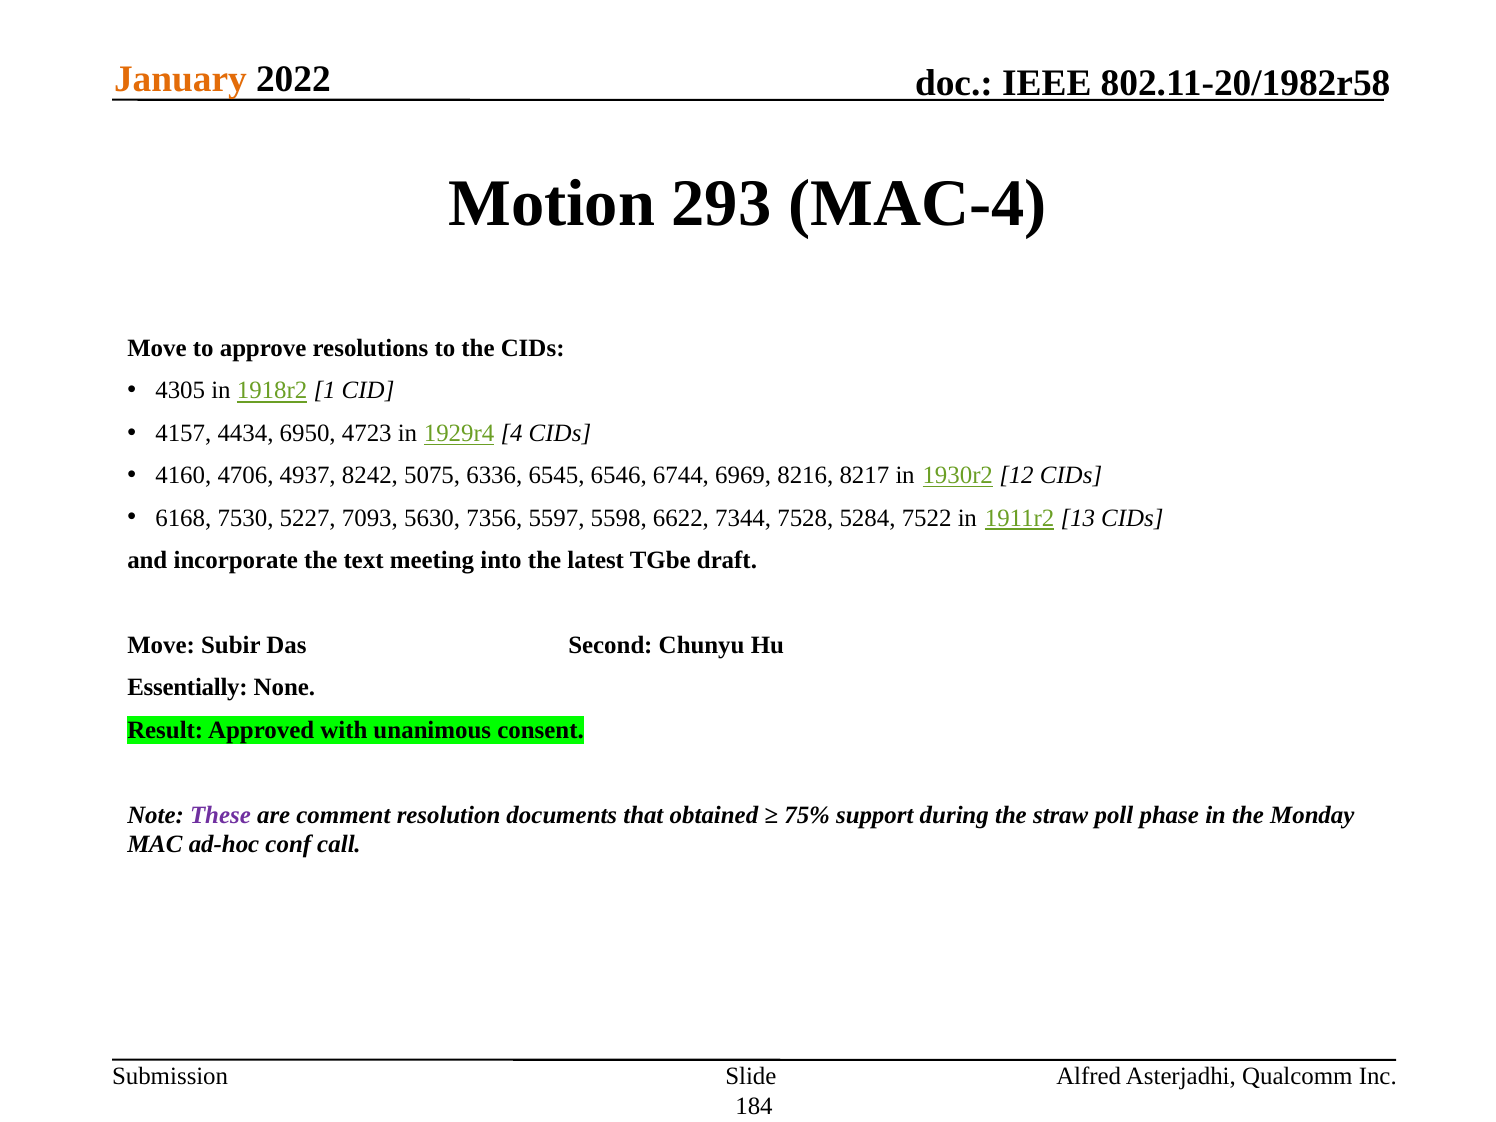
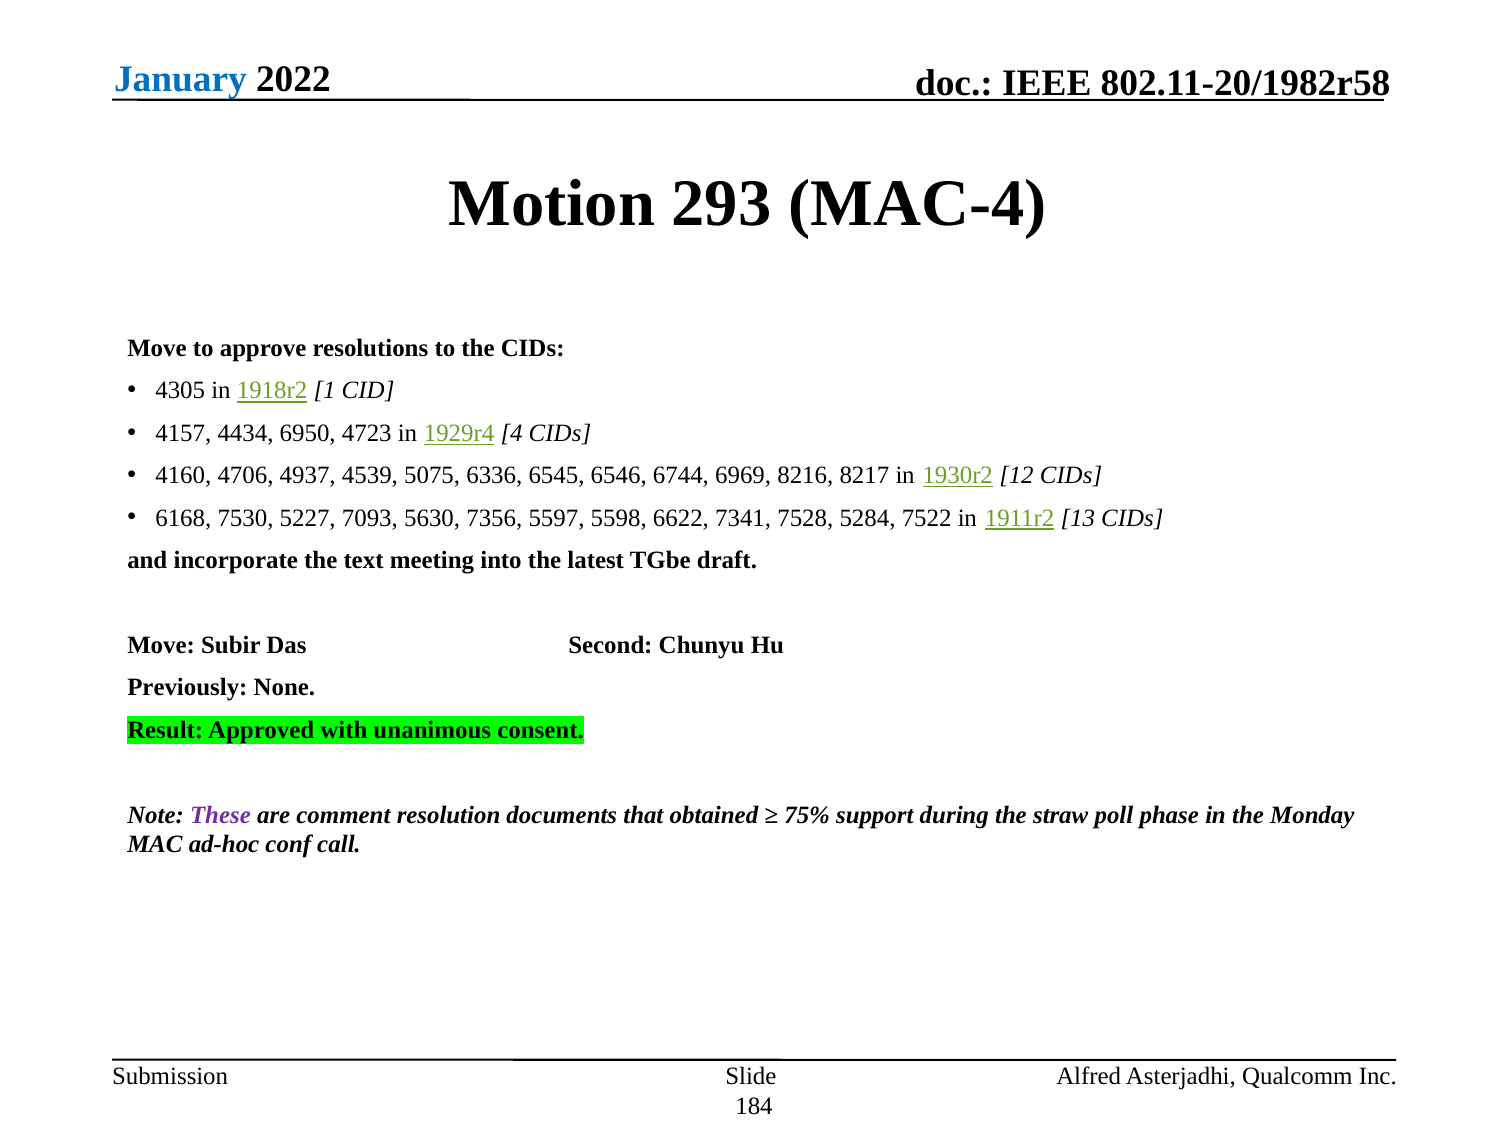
January colour: orange -> blue (180, 79)
8242: 8242 -> 4539 (370, 476)
7344: 7344 -> 7341 (743, 518)
Essentially: Essentially -> Previously (187, 688)
